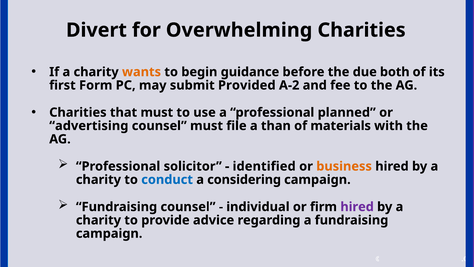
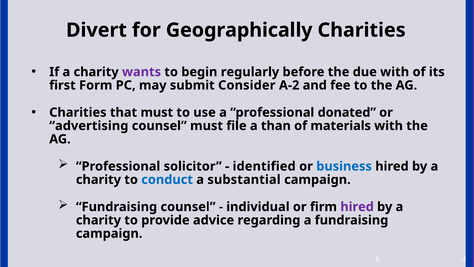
Overwhelming: Overwhelming -> Geographically (239, 30)
wants colour: orange -> purple (142, 72)
guidance: guidance -> regularly (250, 72)
due both: both -> with (395, 72)
Provided: Provided -> Consider (247, 85)
planned: planned -> donated (347, 112)
business colour: orange -> blue (344, 166)
considering: considering -> substantial (244, 179)
